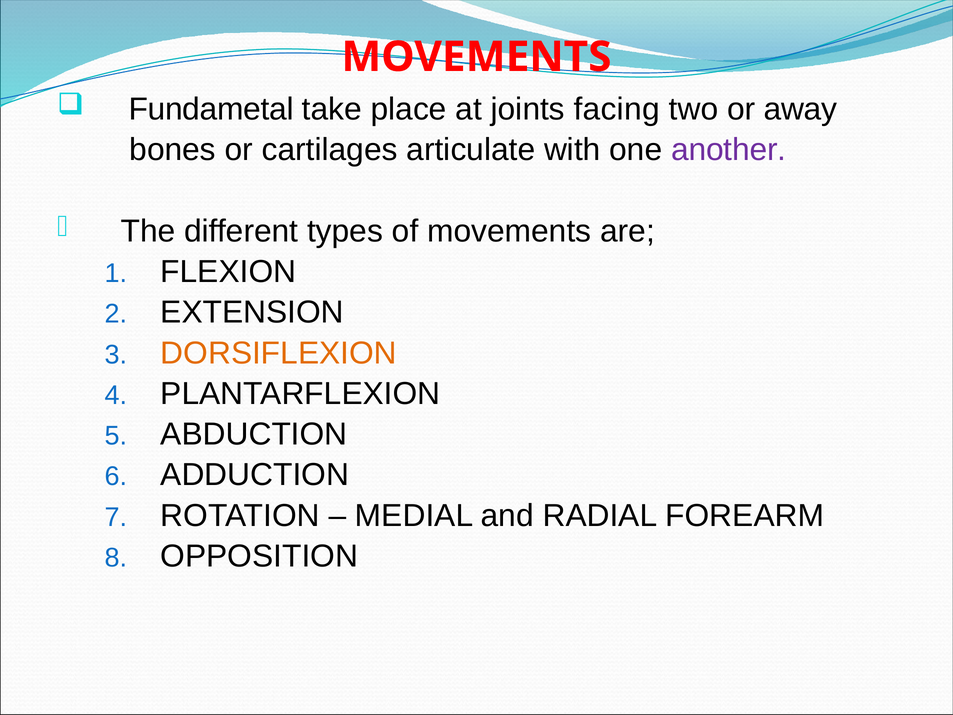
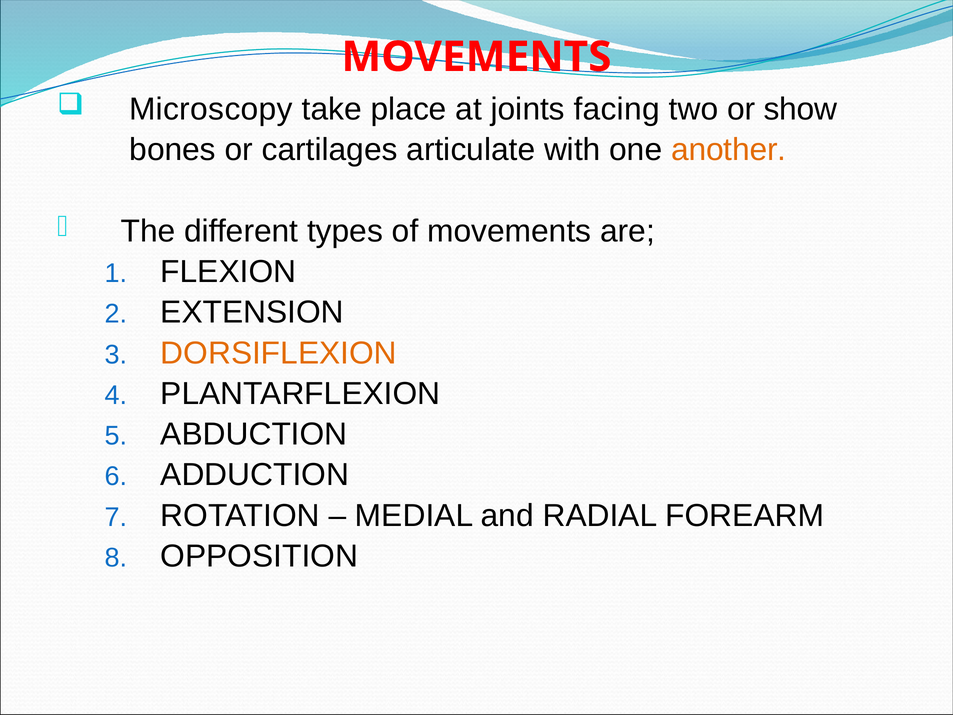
Fundametal: Fundametal -> Microscopy (211, 109)
away: away -> show (800, 109)
another colour: purple -> orange (729, 150)
